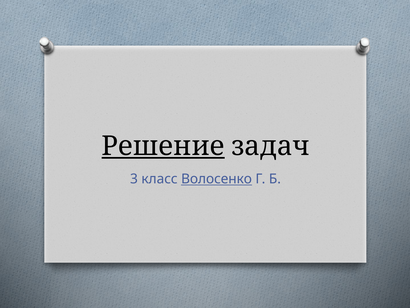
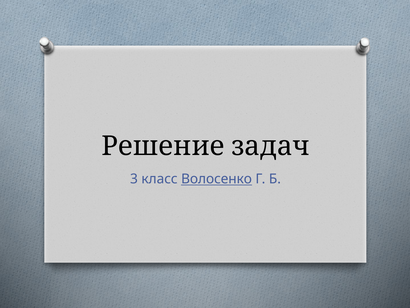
Решение underline: present -> none (163, 146)
